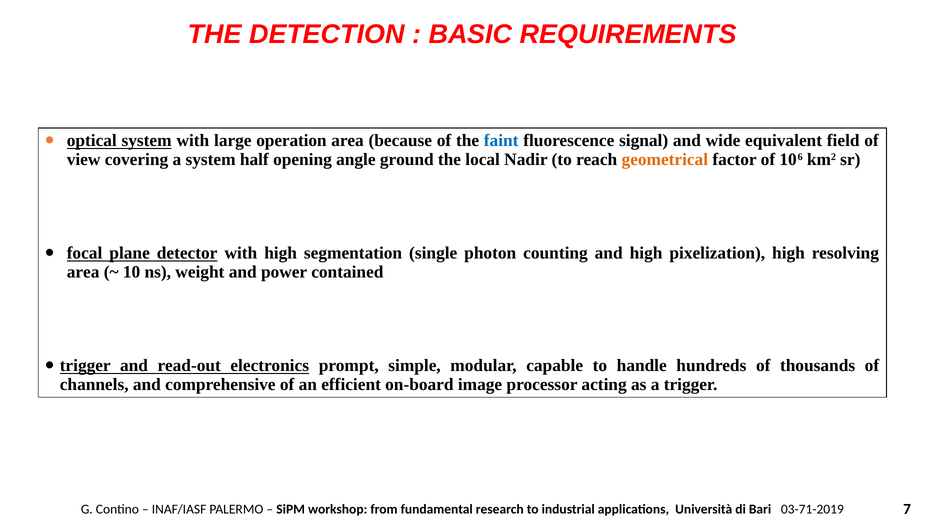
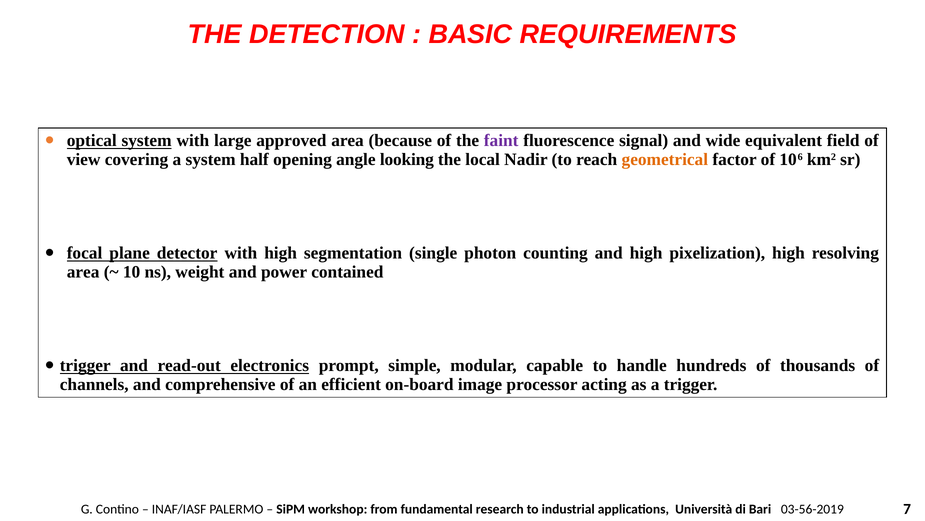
operation: operation -> approved (291, 141)
faint colour: blue -> purple (501, 141)
ground: ground -> looking (407, 159)
03-71-2019: 03-71-2019 -> 03-56-2019 (812, 509)
